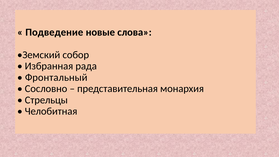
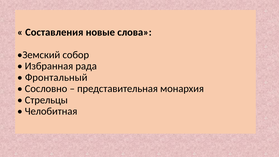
Подведение: Подведение -> Составления (54, 32)
